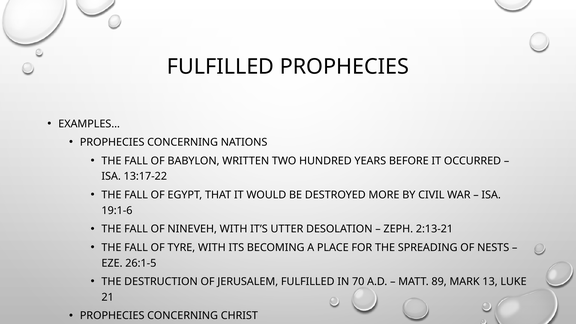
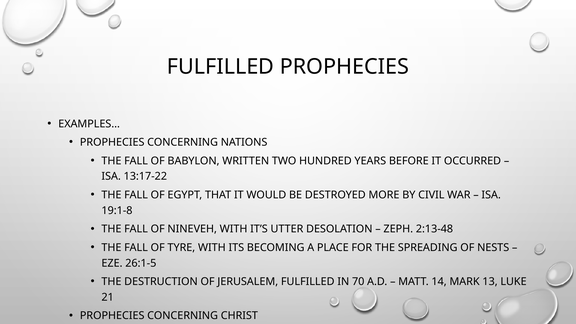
19:1-6: 19:1-6 -> 19:1-8 (117, 211)
2:13-21: 2:13-21 -> 2:13-48 (434, 229)
89: 89 -> 14 (439, 282)
